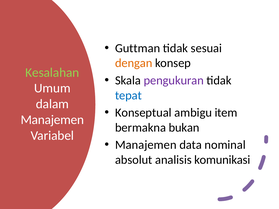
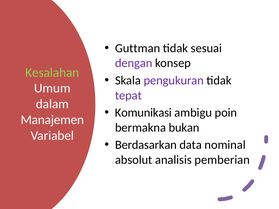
dengan colour: orange -> purple (134, 63)
tepat colour: blue -> purple (128, 95)
Konseptual: Konseptual -> Komunikasi (143, 113)
item: item -> poin (226, 113)
Manajemen: Manajemen -> Berdasarkan (146, 145)
komunikasi: komunikasi -> pemberian (222, 160)
